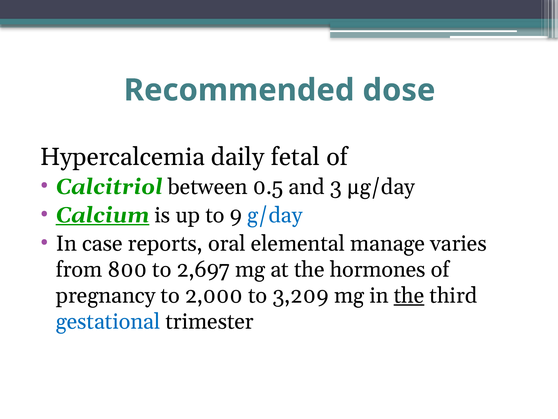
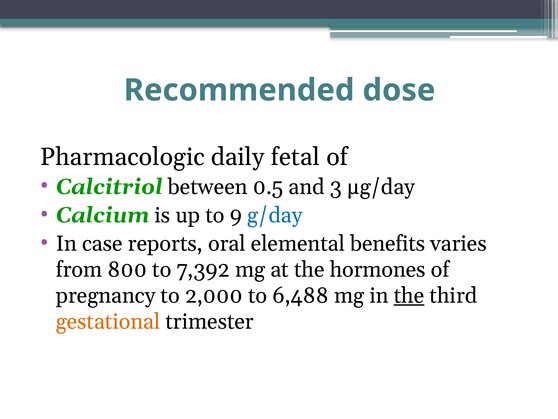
Hypercalcemia: Hypercalcemia -> Pharmacologic (122, 157)
Calcium underline: present -> none (103, 215)
manage: manage -> benefits (388, 243)
2,697: 2,697 -> 7,392 (203, 269)
3,209: 3,209 -> 6,488 (301, 295)
gestational colour: blue -> orange (108, 321)
